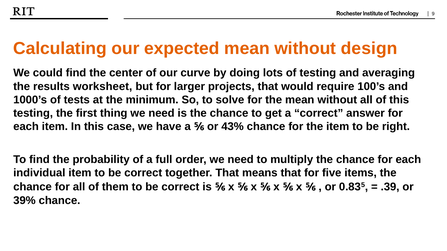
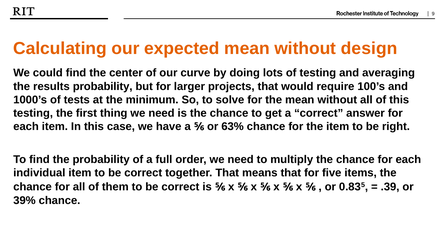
results worksheet: worksheet -> probability (103, 87)
43%: 43% -> 63% (233, 127)
